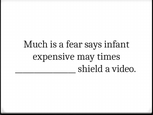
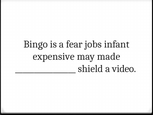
Much: Much -> Bingo (36, 44)
says: says -> jobs (93, 44)
times: times -> made (109, 56)
